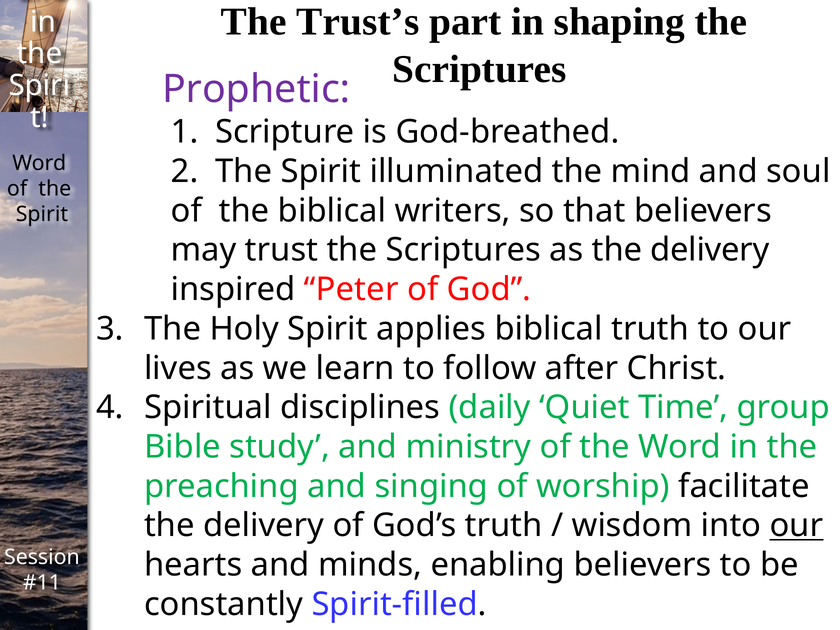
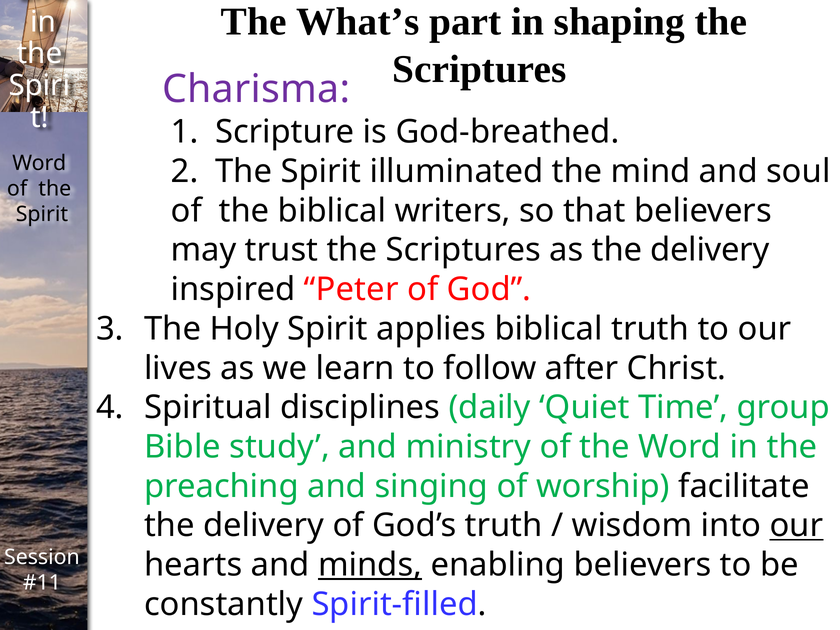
Trust’s: Trust’s -> What’s (358, 22)
Prophetic: Prophetic -> Charisma (256, 89)
minds underline: none -> present (370, 565)
